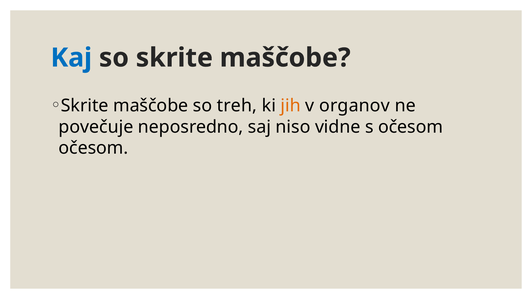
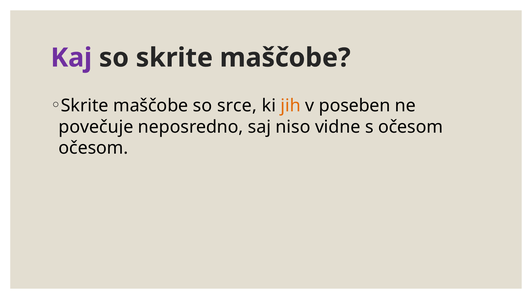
Kaj colour: blue -> purple (71, 58)
treh: treh -> srce (237, 106)
organov: organov -> poseben (355, 106)
